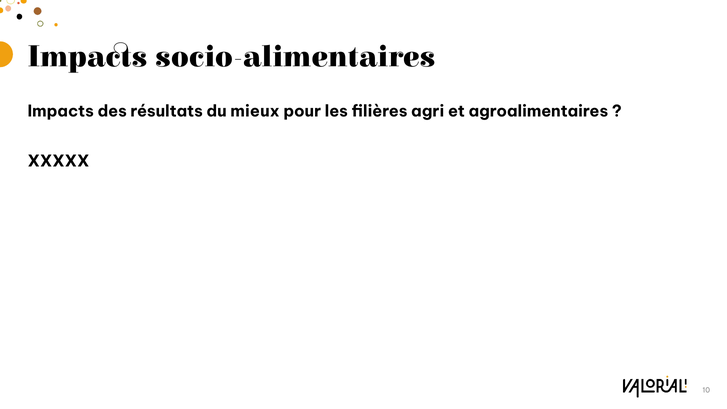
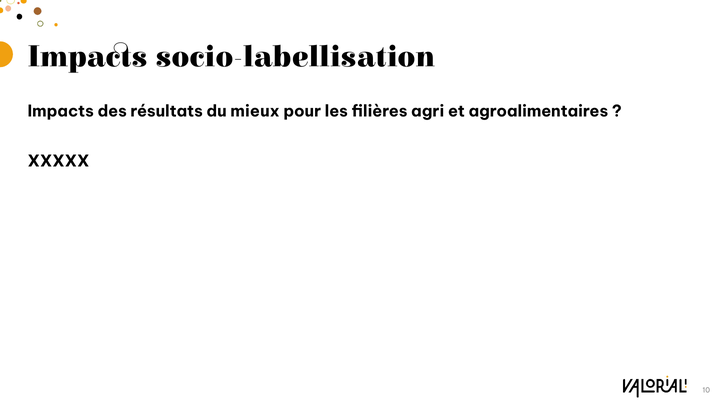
socio-alimentaires: socio-alimentaires -> socio-labellisation (295, 57)
